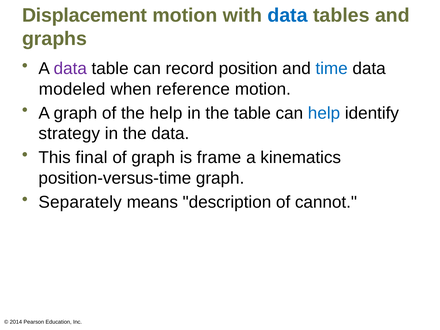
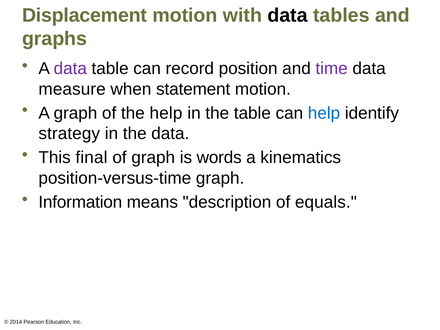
data colour: blue -> black (288, 15)
time colour: blue -> purple (332, 69)
modeled: modeled -> measure (72, 89)
reference: reference -> statement (193, 89)
frame: frame -> words (219, 158)
Separately: Separately -> Information (80, 202)
cannot: cannot -> equals (326, 202)
